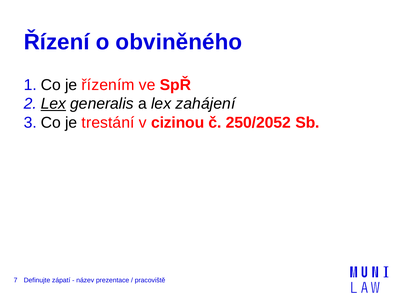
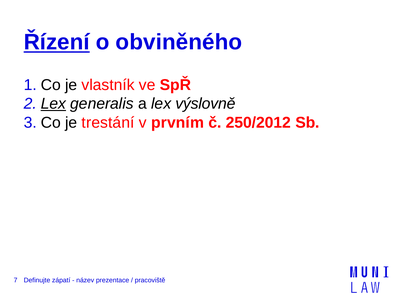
Řízení underline: none -> present (57, 42)
řízením: řízením -> vlastník (108, 85)
zahájení: zahájení -> výslovně (206, 104)
cizinou: cizinou -> prvním (178, 123)
250/2052: 250/2052 -> 250/2012 (258, 123)
